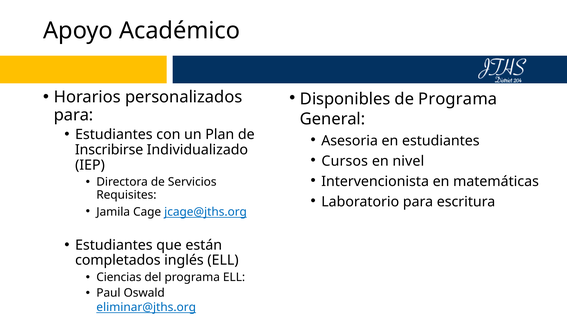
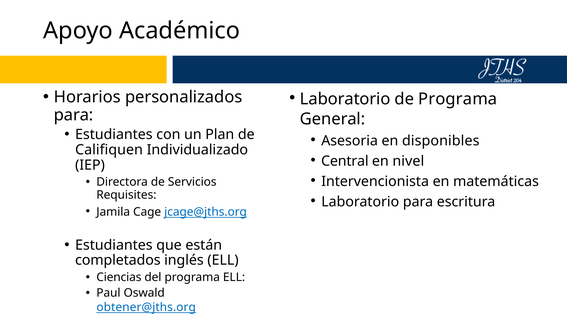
Disponibles: Disponibles -> Laboratorio (345, 99)
en estudiantes: estudiantes -> disponibles (441, 141)
Inscribirse: Inscribirse -> Califiquen (109, 150)
Cursos: Cursos -> Central (345, 161)
eliminar@jths.org: eliminar@jths.org -> obtener@jths.org (146, 307)
